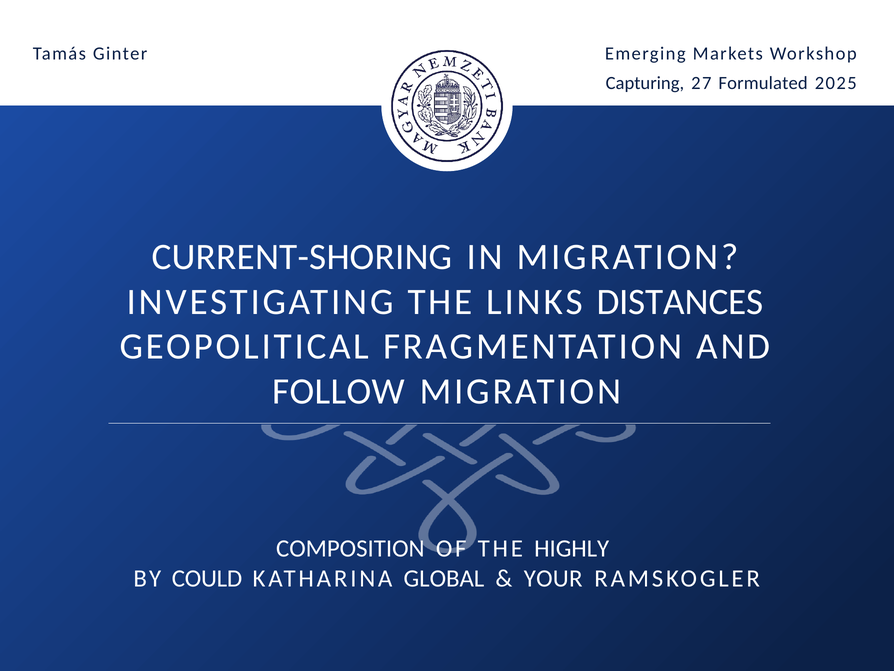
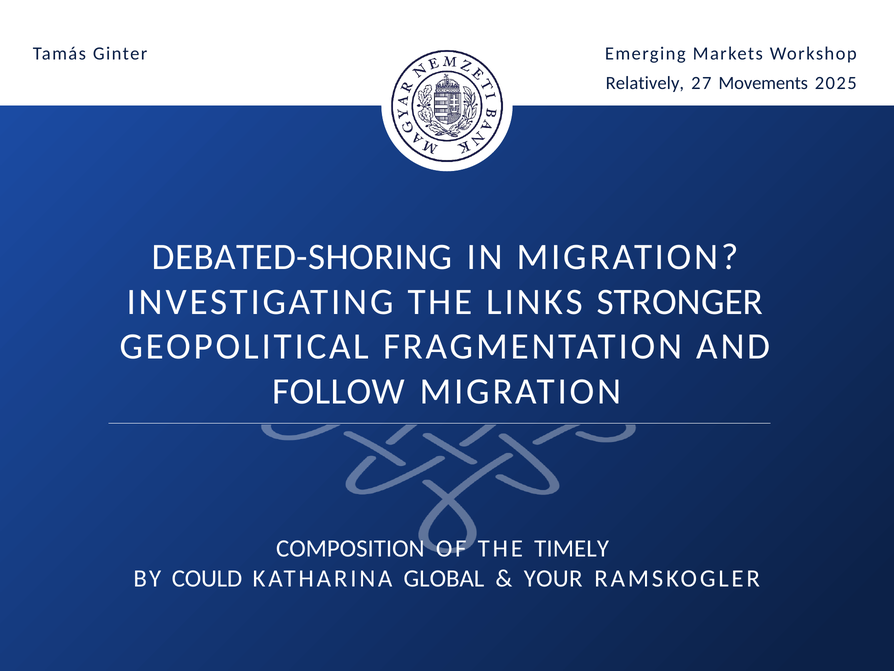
Capturing: Capturing -> Relatively (645, 83)
Formulated: Formulated -> Movements (763, 83)
CURRENT-SHORING: CURRENT-SHORING -> DEBATED-SHORING (302, 257)
DISTANCES: DISTANCES -> STRONGER (680, 302)
HIGHLY: HIGHLY -> TIMELY (572, 548)
